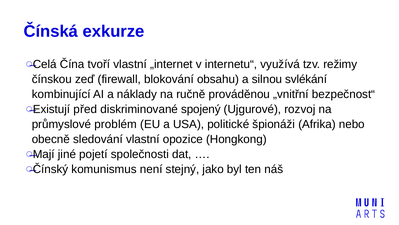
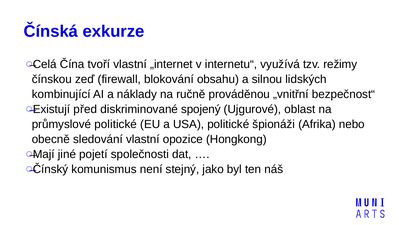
svlékání: svlékání -> lidských (306, 79)
rozvoj: rozvoj -> oblast (300, 109)
průmyslové problém: problém -> politické (116, 124)
